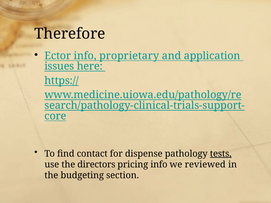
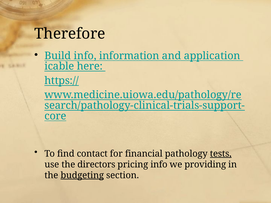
Ector: Ector -> Build (58, 56)
proprietary: proprietary -> information (129, 56)
issues: issues -> icable (59, 66)
dispense: dispense -> financial (144, 154)
reviewed: reviewed -> providing (205, 165)
budgeting underline: none -> present (82, 175)
